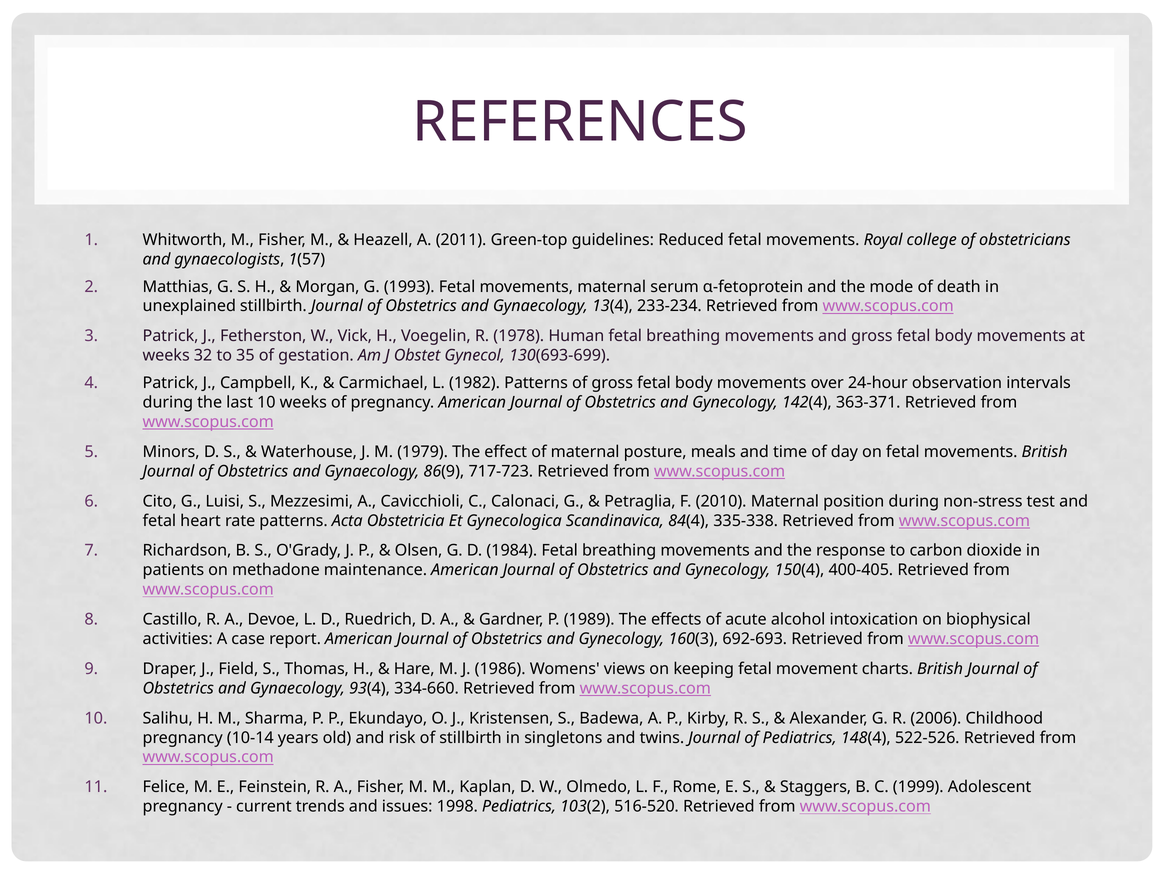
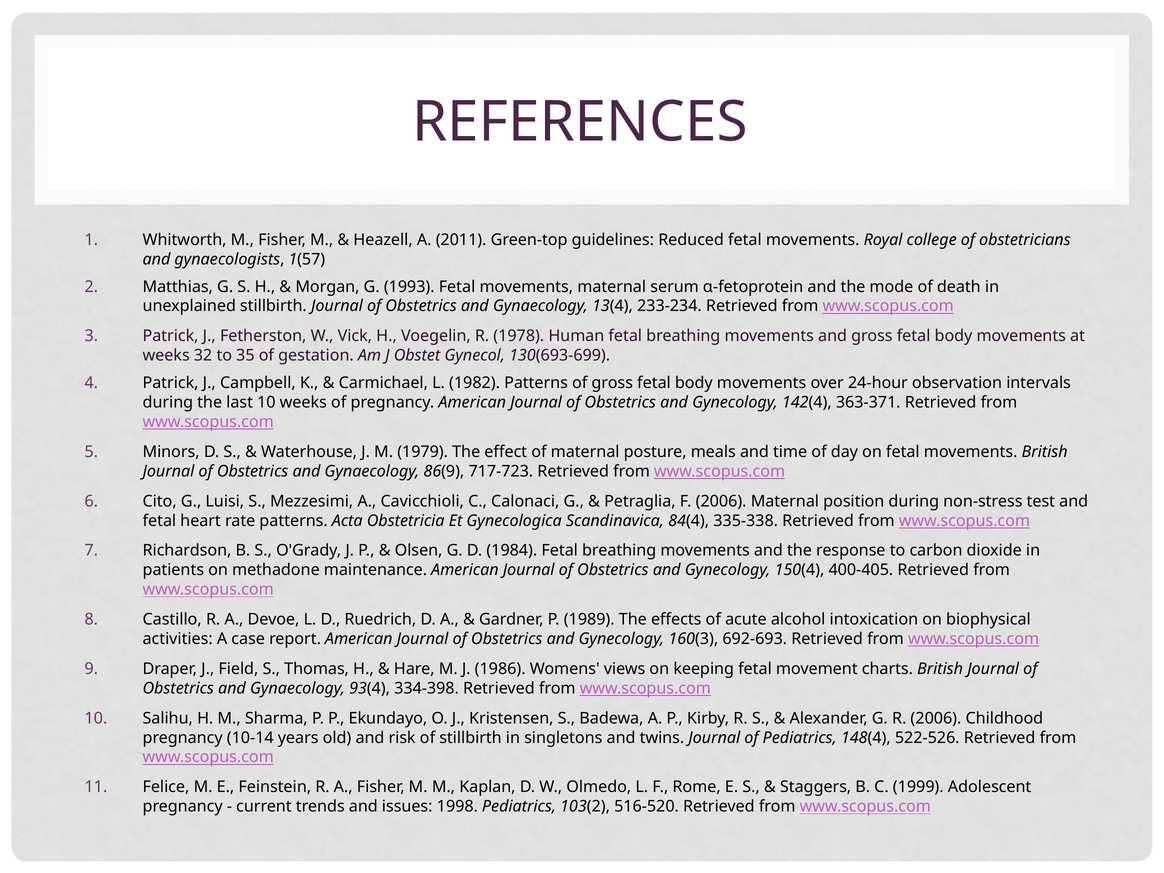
F 2010: 2010 -> 2006 (721, 501)
334-660: 334-660 -> 334-398 (427, 688)
